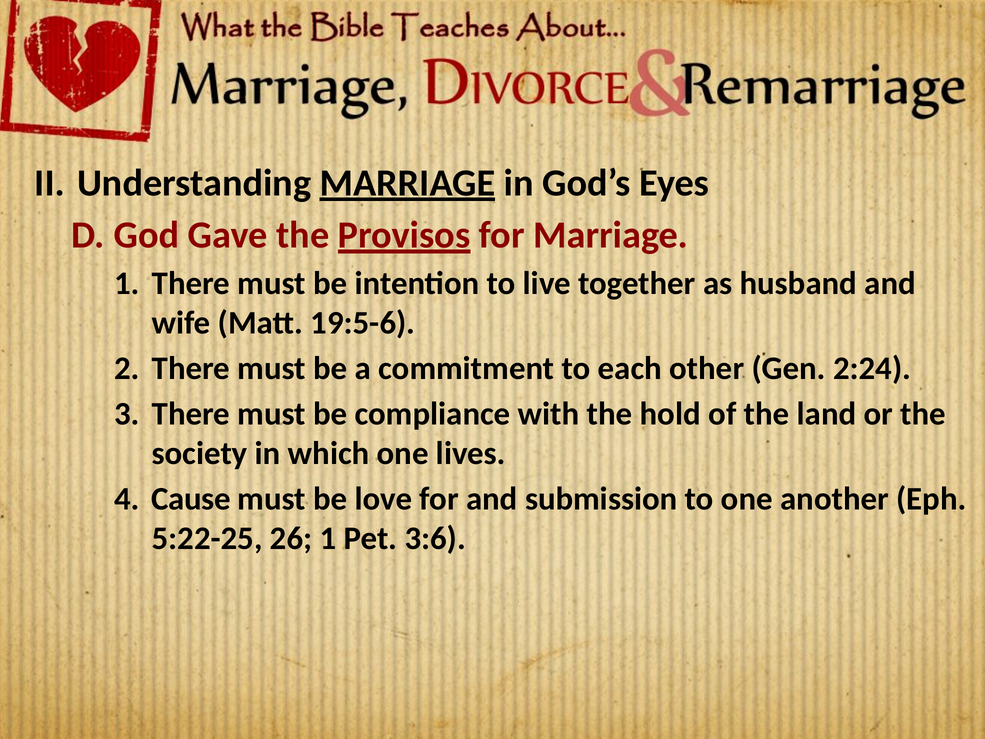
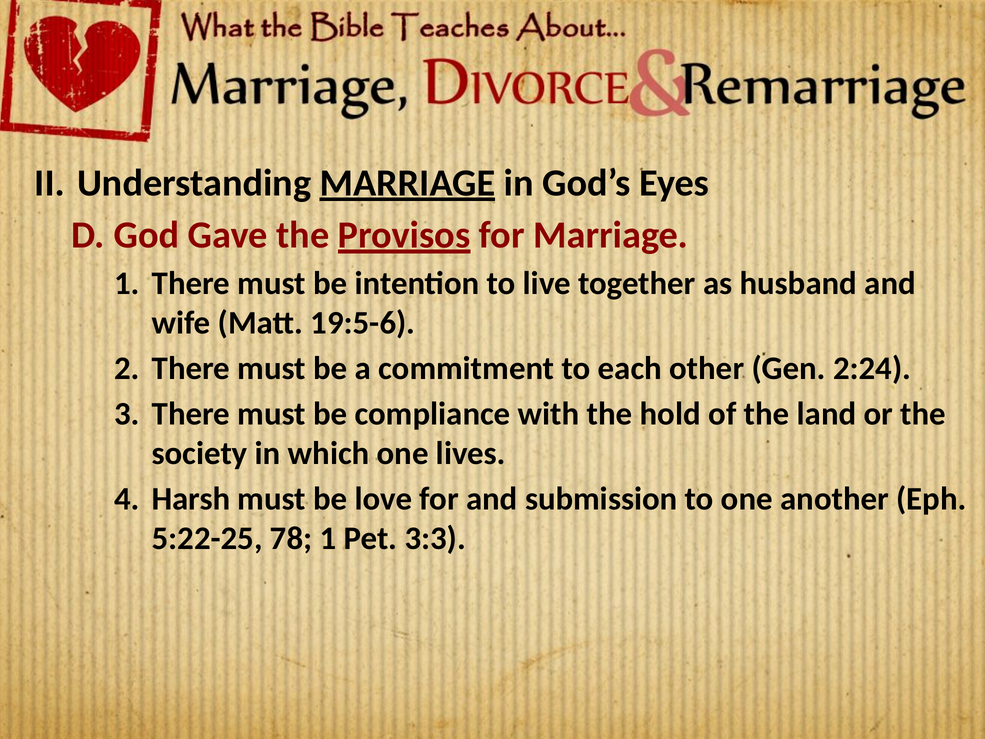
Cause: Cause -> Harsh (191, 499)
26: 26 -> 78 (291, 538)
3:6: 3:6 -> 3:3 (435, 538)
